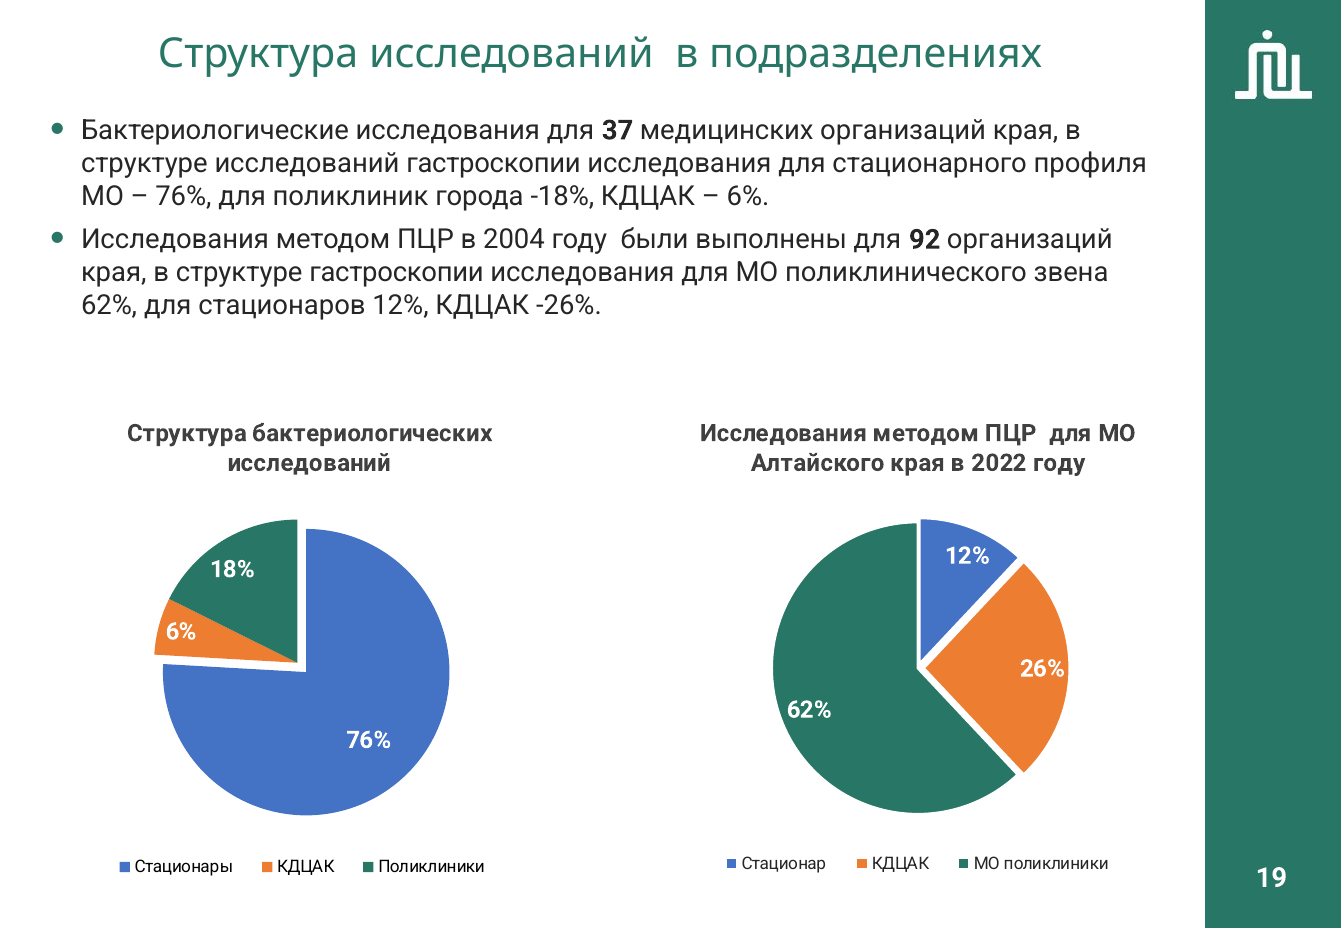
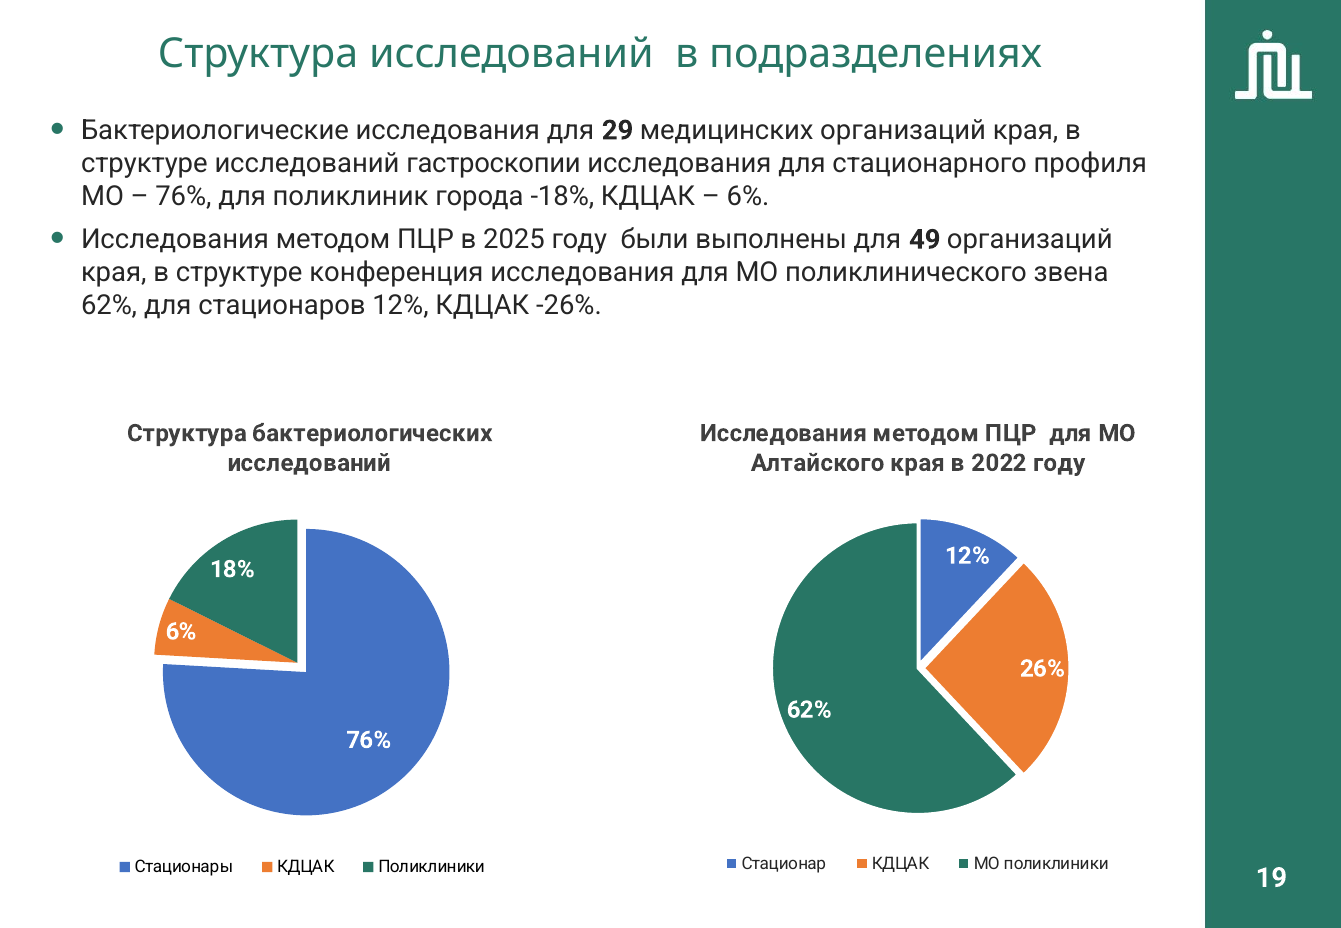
37: 37 -> 29 (618, 130)
2004: 2004 -> 2025 (514, 240)
92: 92 -> 49 (925, 240)
структуре гастроскопии: гастроскопии -> конференция (396, 273)
